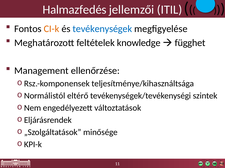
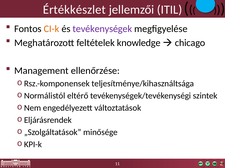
Halmazfedés: Halmazfedés -> Értékkészlet (74, 10)
tevékenységek colour: blue -> purple (102, 29)
függhet: függhet -> chicago (190, 43)
